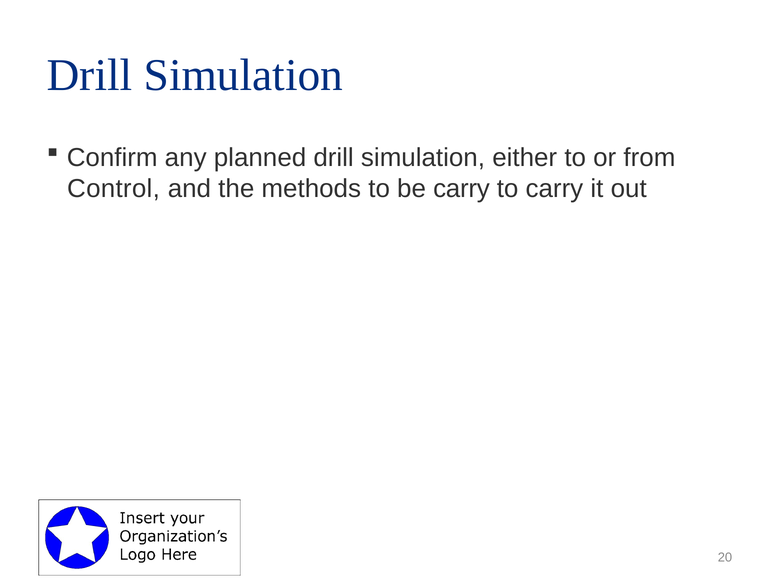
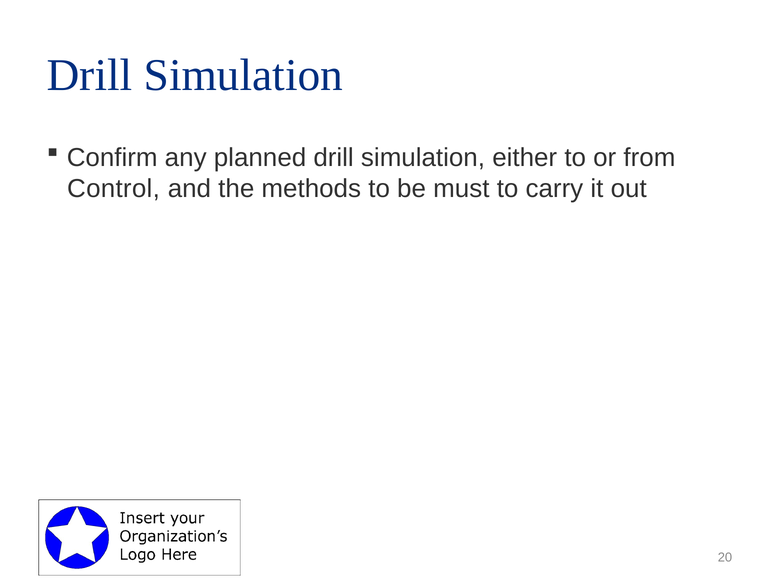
be carry: carry -> must (461, 189)
